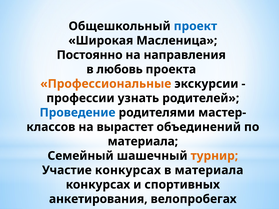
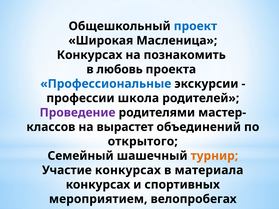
Постоянно: Постоянно -> Конкурсах (90, 55)
направления: направления -> познакомить (185, 55)
Профессиональные colour: orange -> blue (106, 84)
узнать: узнать -> школа (138, 98)
Проведение colour: blue -> purple (78, 113)
материала: материала -> открытого (143, 142)
анкетирования: анкетирования -> мероприятием (98, 199)
